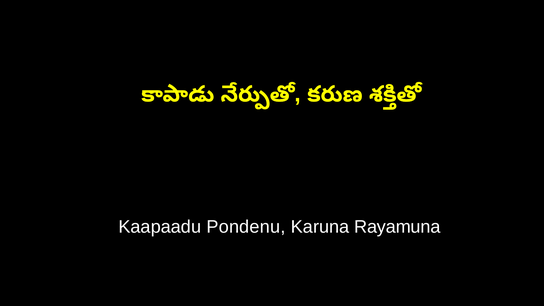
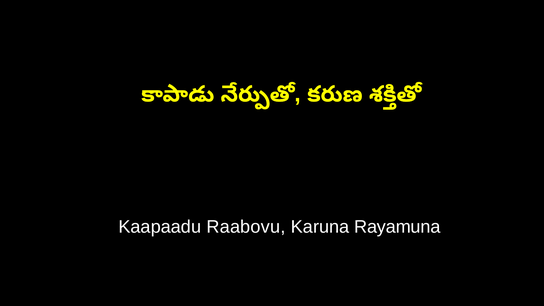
Pondenu: Pondenu -> Raabovu (246, 227)
